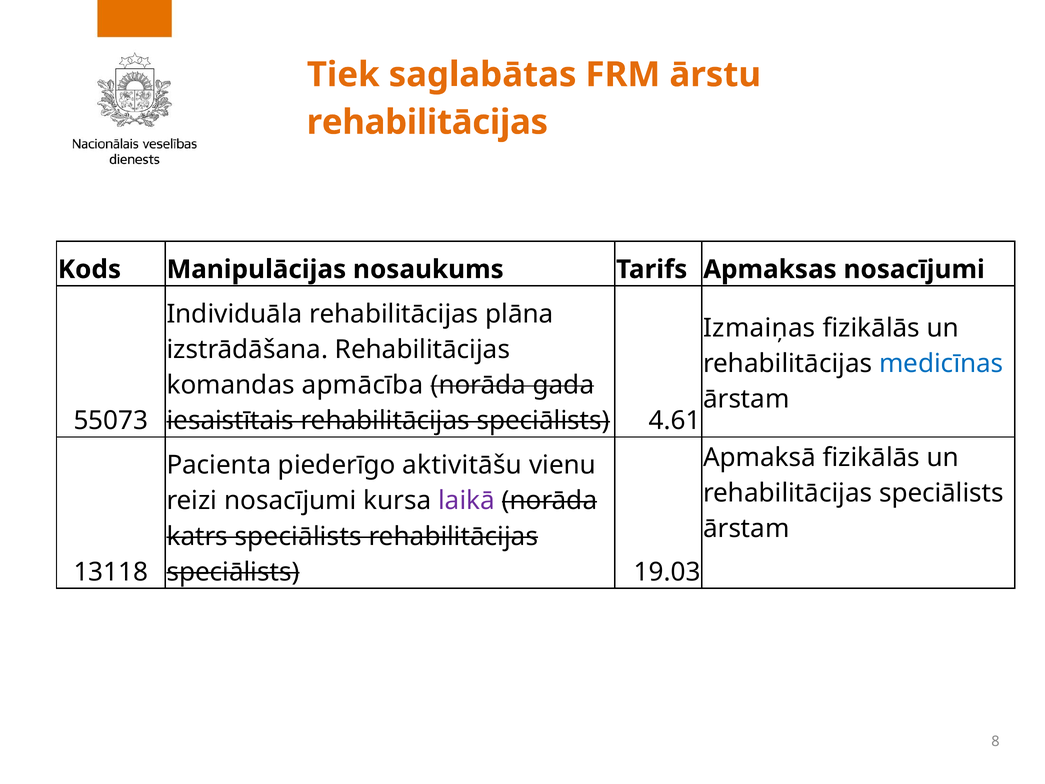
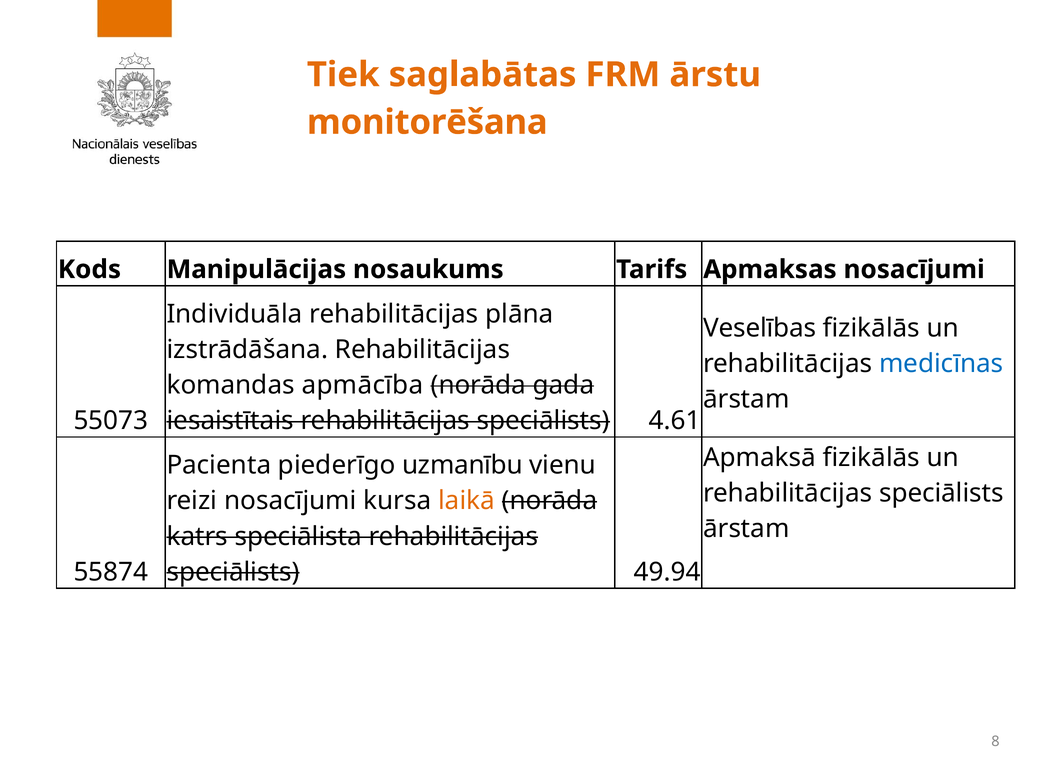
rehabilitācijas: rehabilitācijas -> monitorēšana (427, 122)
Izmaiņas: Izmaiņas -> Veselības (760, 328)
aktivitāšu: aktivitāšu -> uzmanību (462, 465)
laikā colour: purple -> orange (466, 501)
katrs speciālists: speciālists -> speciālista (298, 536)
13118: 13118 -> 55874 (111, 572)
19.03: 19.03 -> 49.94 (667, 572)
